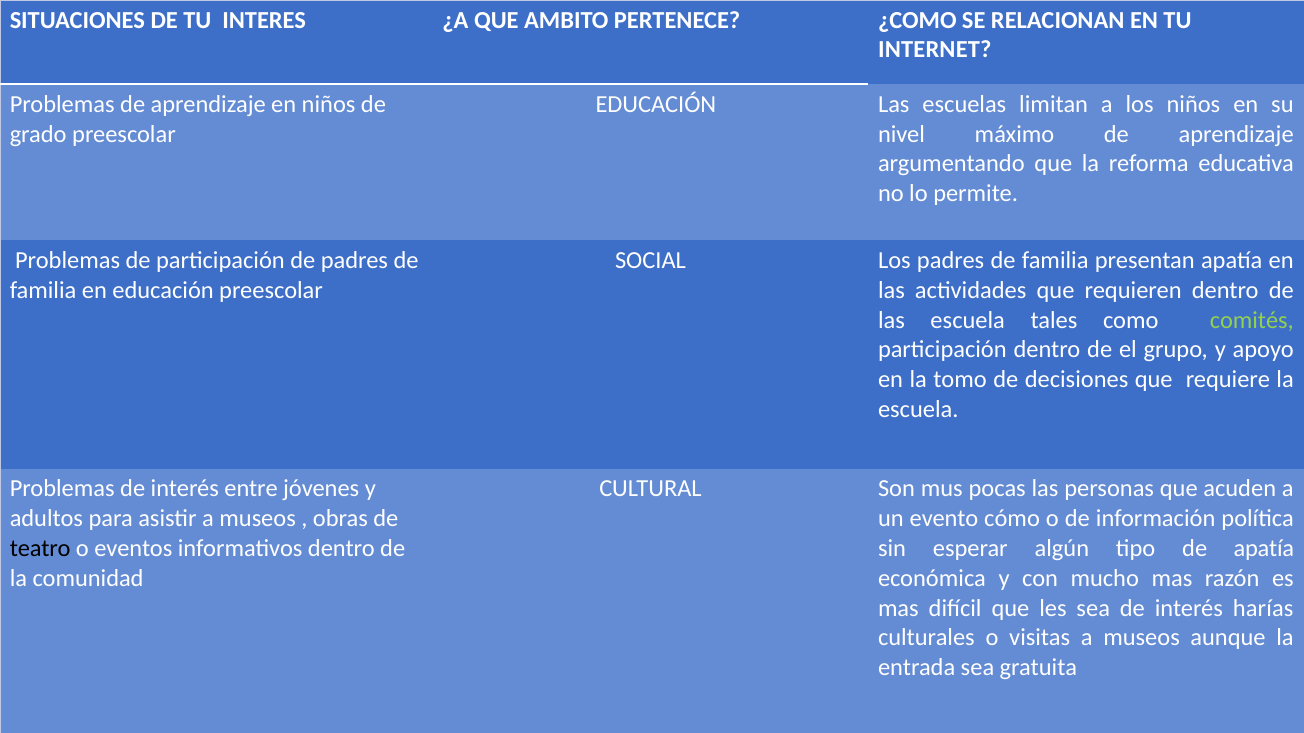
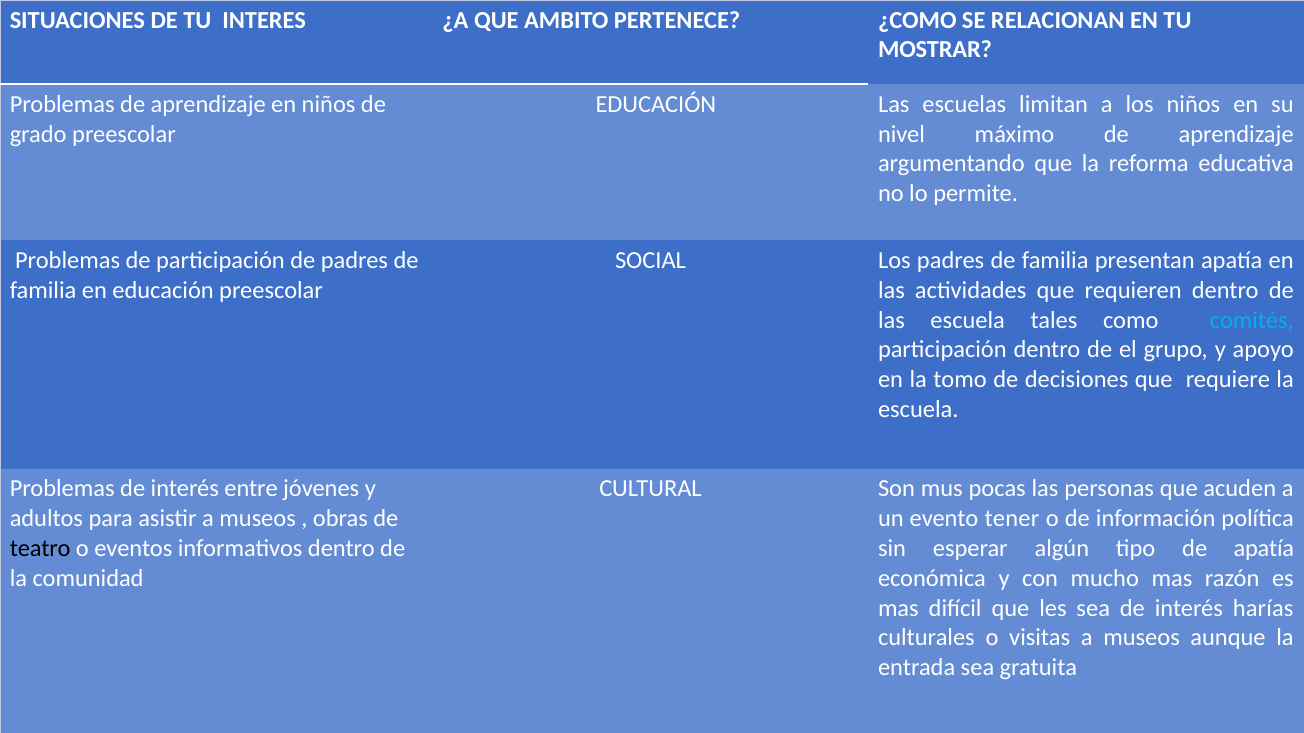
INTERNET: INTERNET -> MOSTRAR (935, 50)
comités colour: light green -> light blue (1252, 320)
cómo: cómo -> tener (1012, 519)
